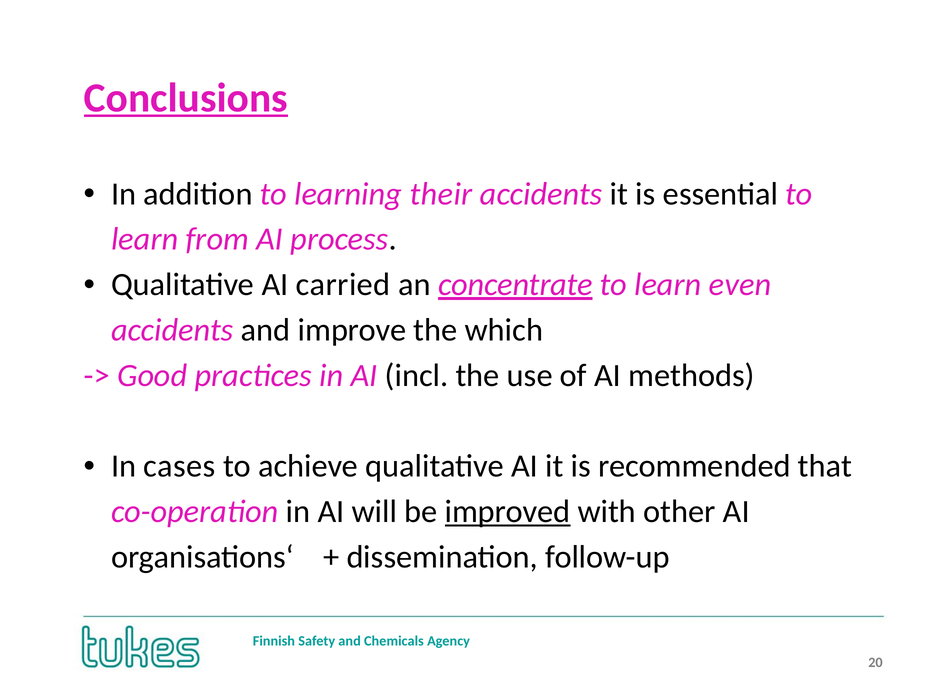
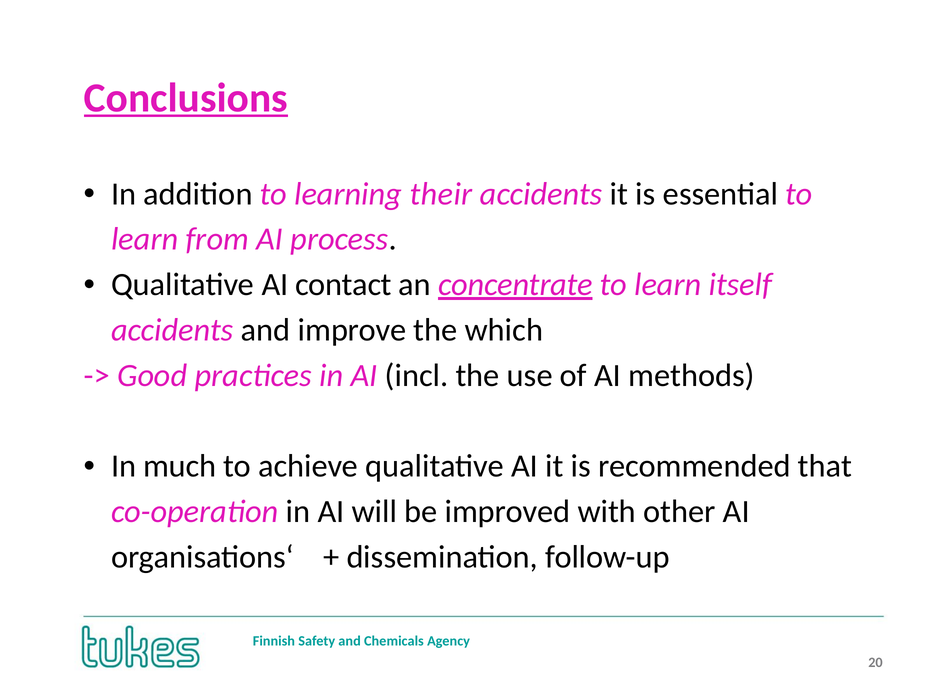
carried: carried -> contact (343, 285)
even: even -> itself (740, 285)
cases: cases -> much (180, 466)
improved underline: present -> none (508, 512)
